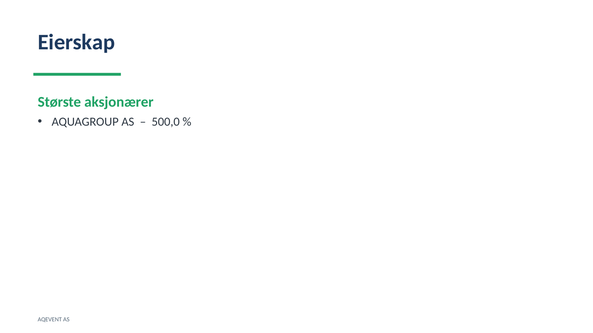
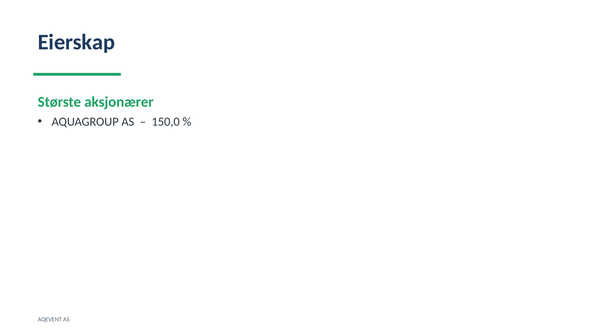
500,0: 500,0 -> 150,0 (166, 122)
